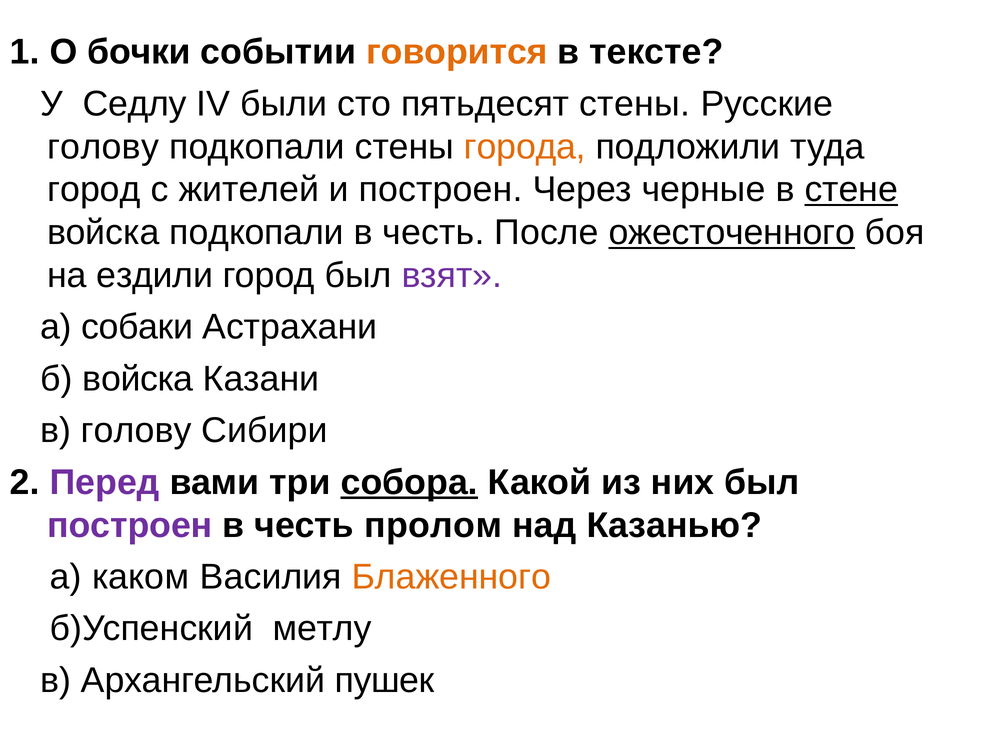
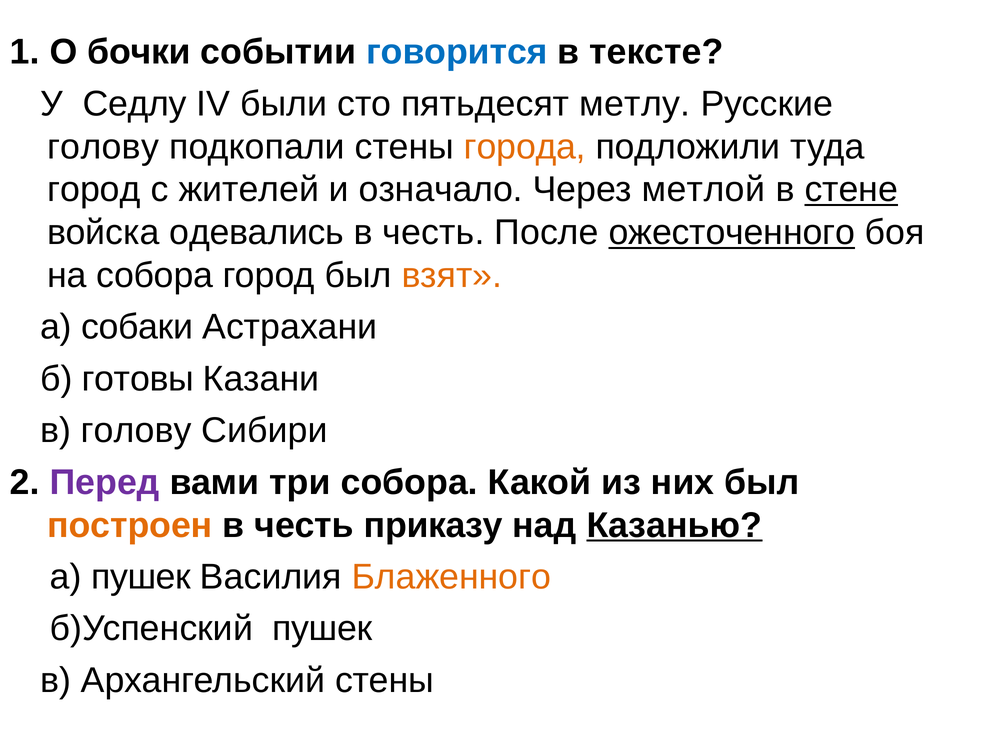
говорится colour: orange -> blue (457, 52)
пятьдесят стены: стены -> метлу (635, 104)
и построен: построен -> означало (441, 190)
черные: черные -> метлой (703, 190)
войска подкопали: подкопали -> одевались (257, 232)
на ездили: ездили -> собора (155, 275)
взят colour: purple -> orange (452, 275)
б войска: войска -> готовы (138, 379)
собора underline: present -> none (409, 482)
построен colour: purple -> orange (130, 525)
пролом: пролом -> приказу (433, 525)
Казанью underline: none -> present (674, 525)
а каком: каком -> пушек (141, 577)
б)Успенский метлу: метлу -> пушек (322, 628)
Архангельский пушек: пушек -> стены (385, 680)
